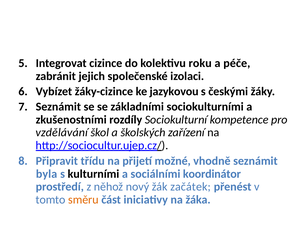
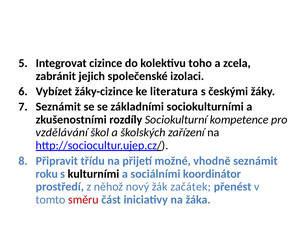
roku: roku -> toho (200, 63)
péče: péče -> zcela (237, 63)
jazykovou: jazykovou -> literatura (174, 92)
byla: byla -> roku (47, 174)
směru colour: orange -> red (83, 200)
